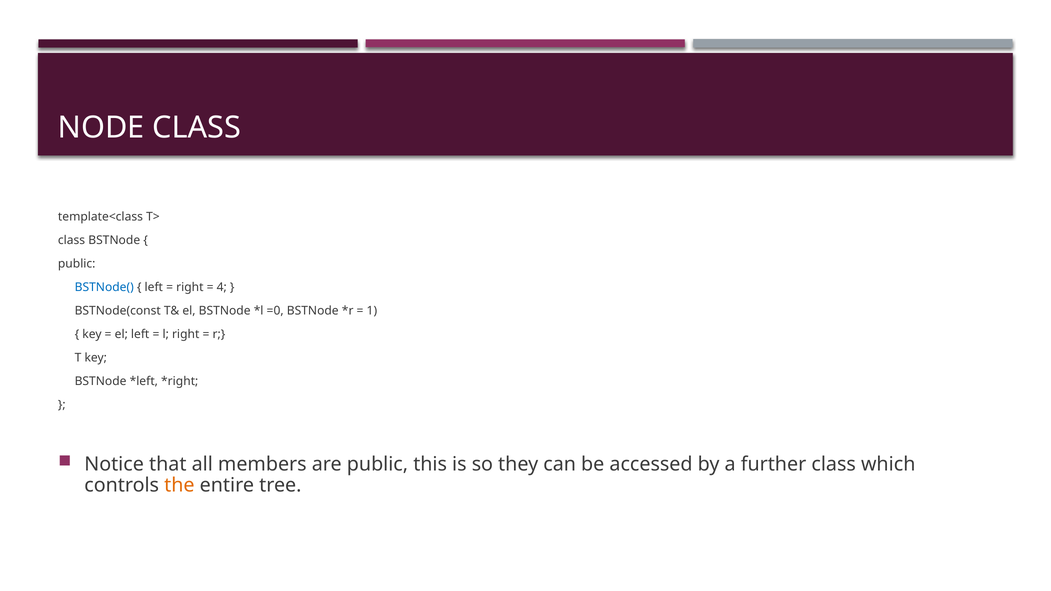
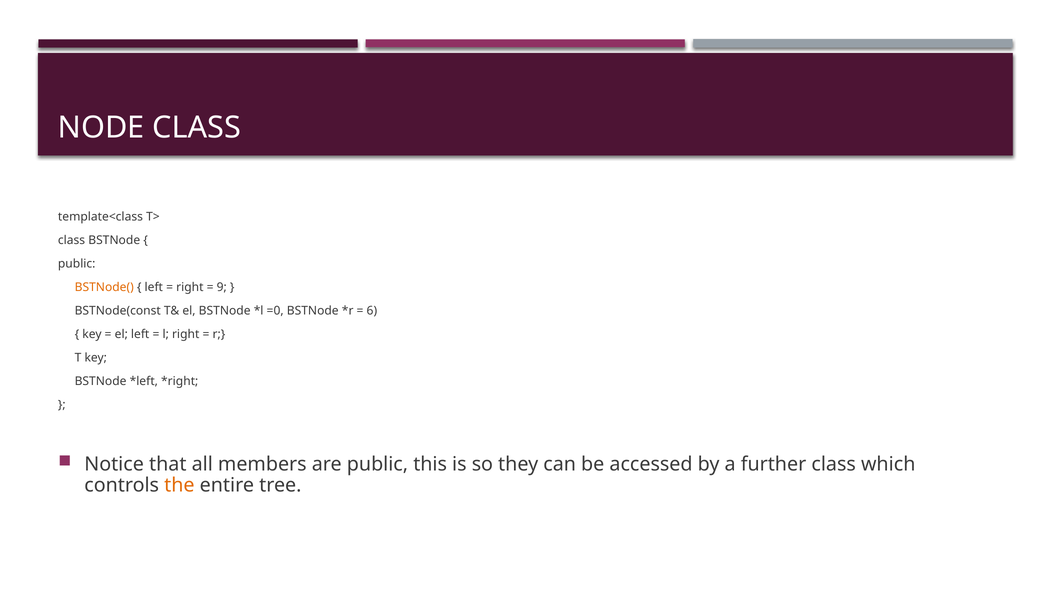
BSTNode( colour: blue -> orange (104, 287)
4: 4 -> 9 (222, 287)
1: 1 -> 6 (372, 311)
